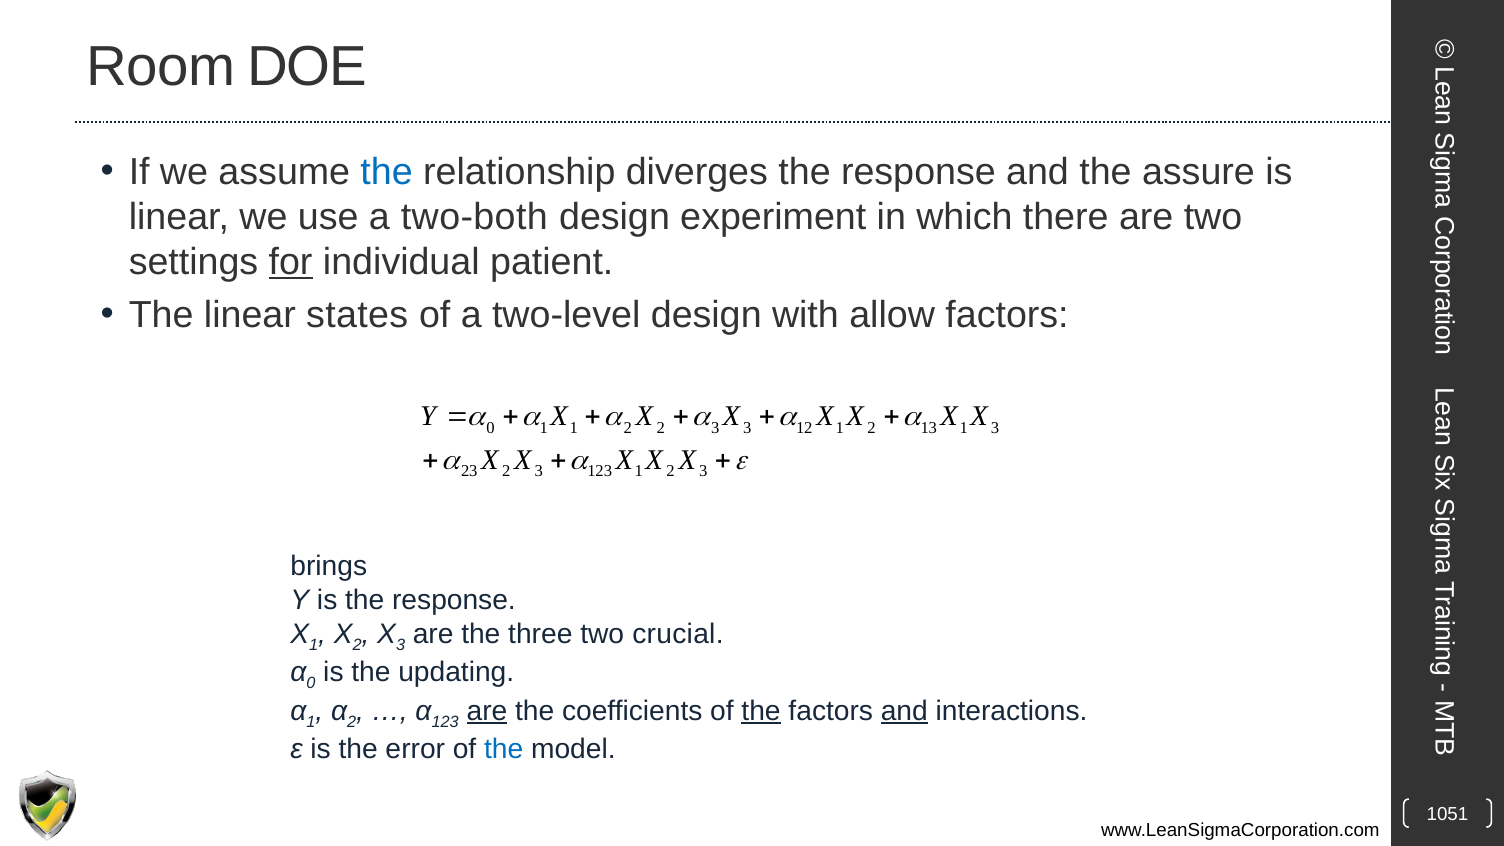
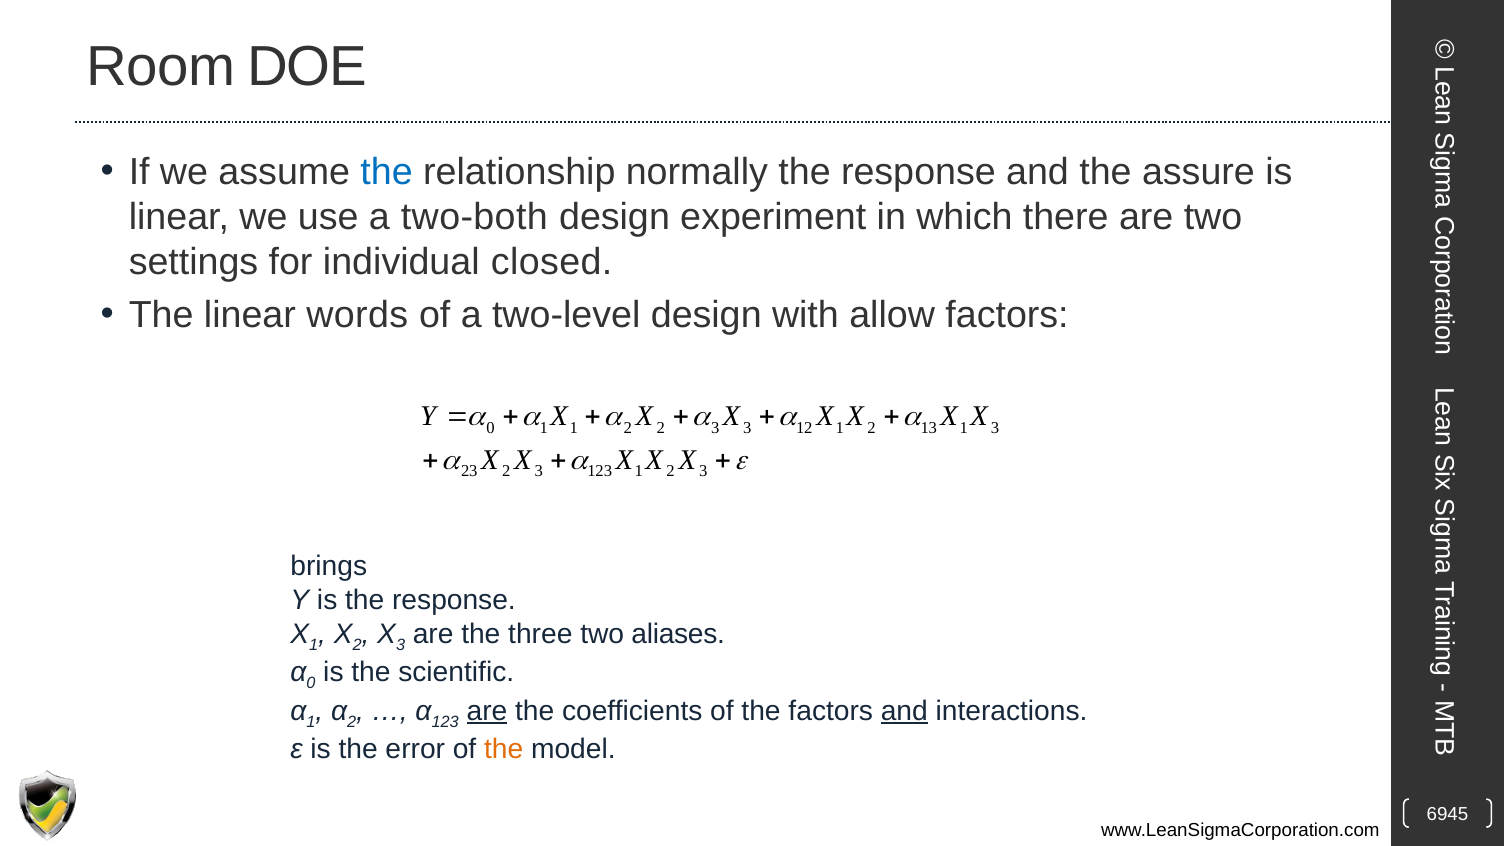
diverges: diverges -> normally (697, 172)
for underline: present -> none (291, 262)
patient: patient -> closed (552, 262)
states: states -> words (357, 315)
crucial: crucial -> aliases (678, 634)
updating: updating -> scientific (456, 672)
the underline: present -> none (761, 711)
the colour: blue -> orange (504, 749)
1051: 1051 -> 6945 (1447, 814)
